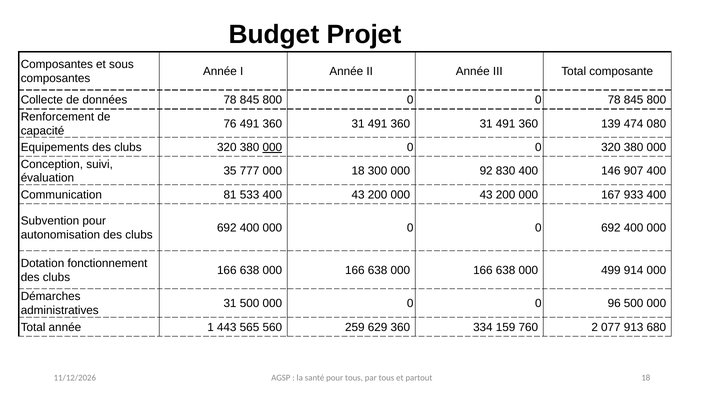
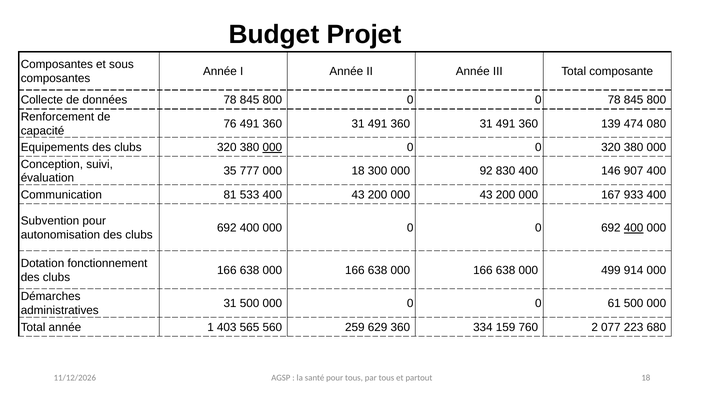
400 underline: none -> present (634, 228)
96: 96 -> 61 (614, 304)
443: 443 -> 403 (227, 327)
913: 913 -> 223 (634, 327)
